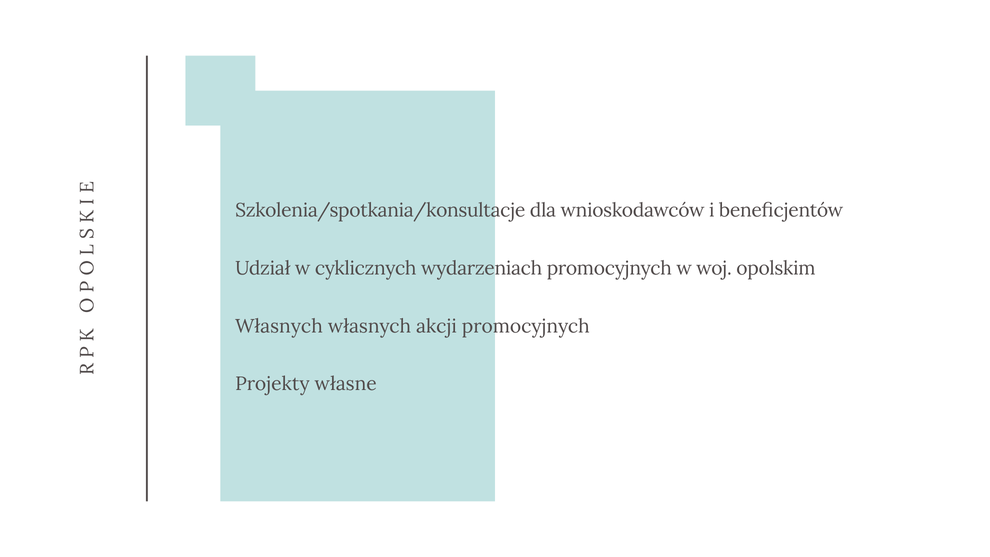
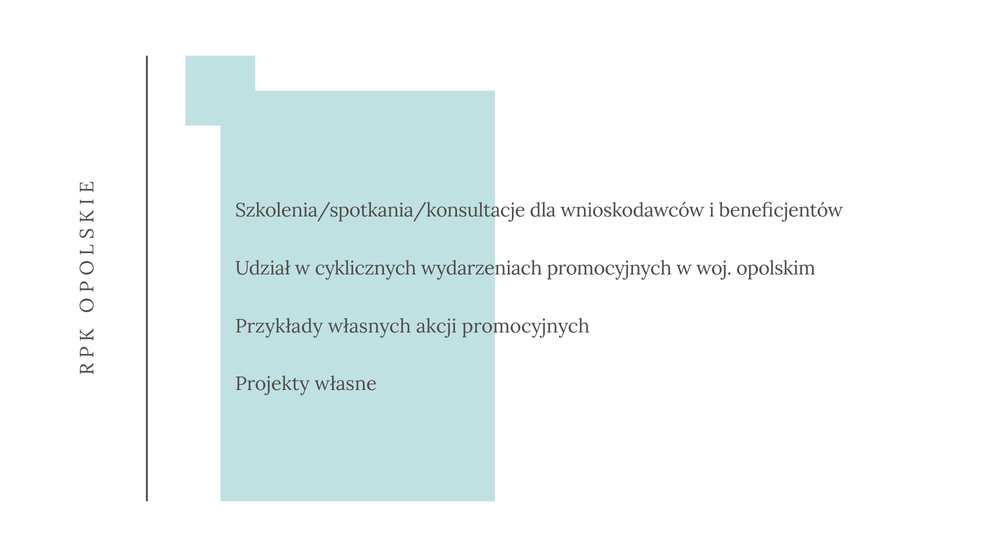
Własnych: Własnych -> Przykłady (279, 326)
